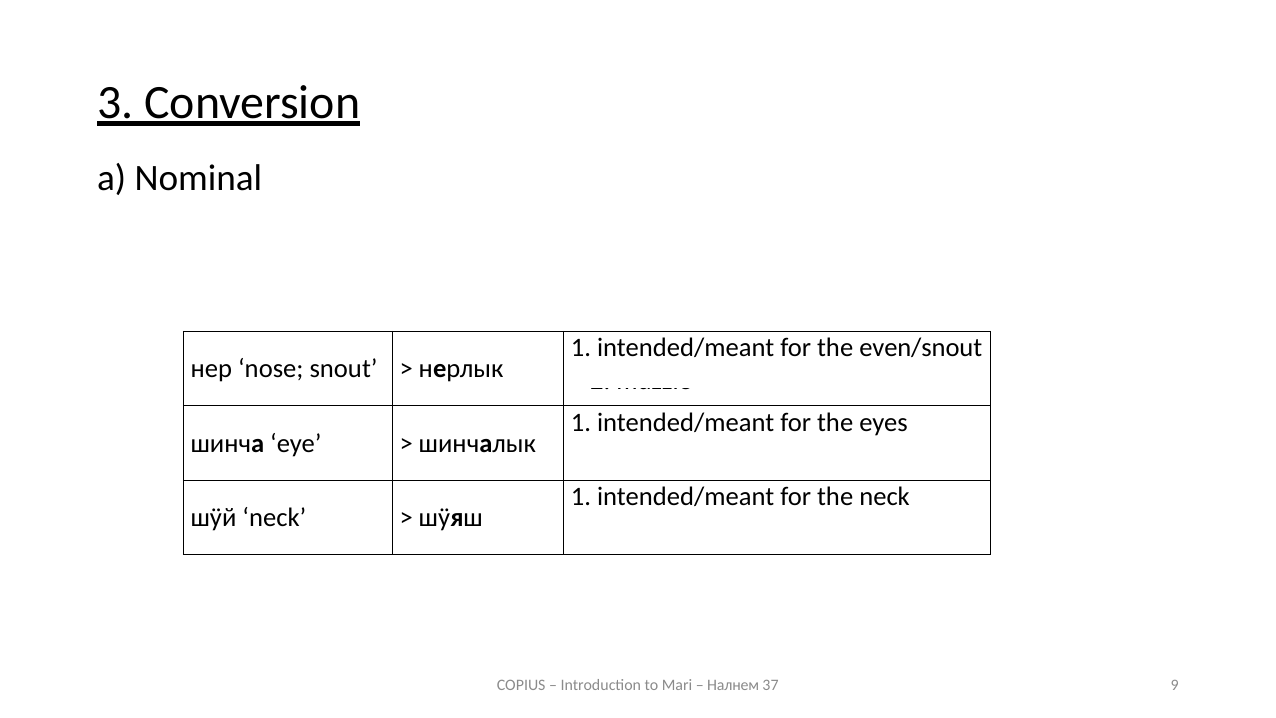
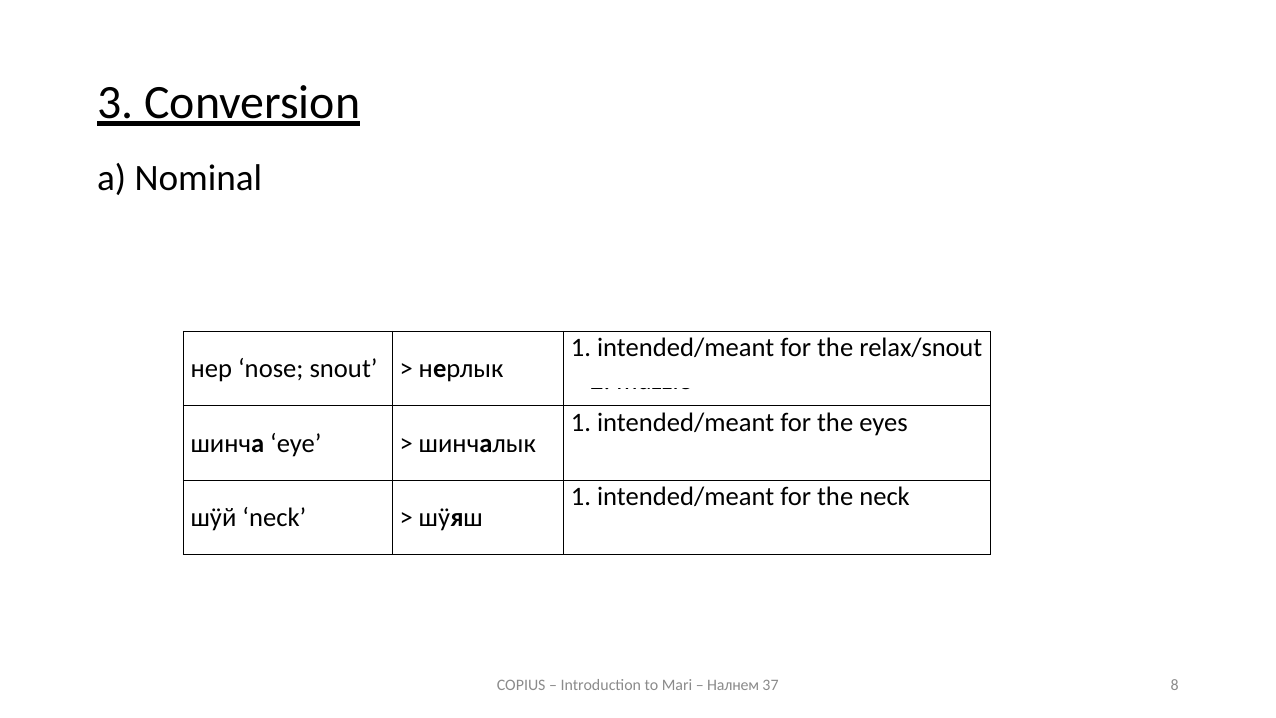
even/snout: even/snout -> relax/snout (921, 348)
9: 9 -> 8 (1175, 685)
